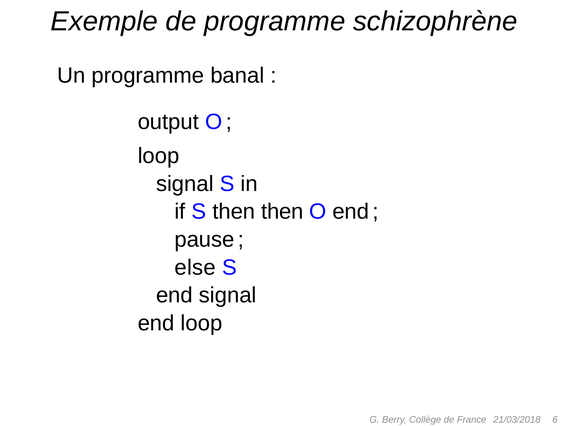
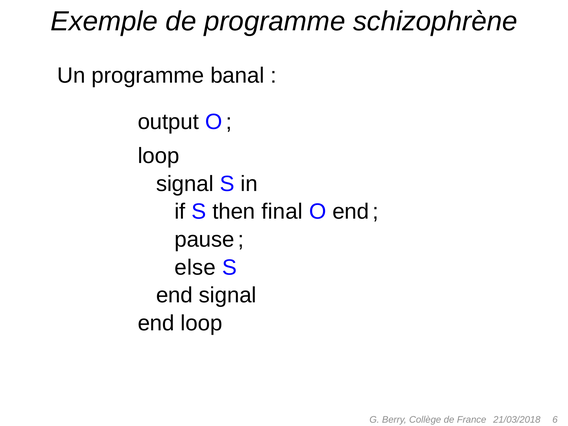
then then: then -> final (282, 212)
